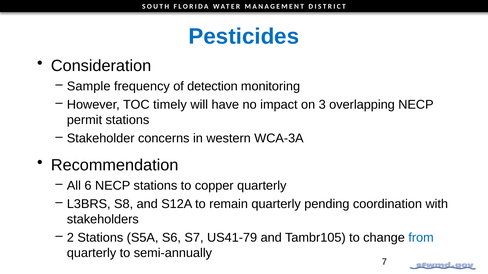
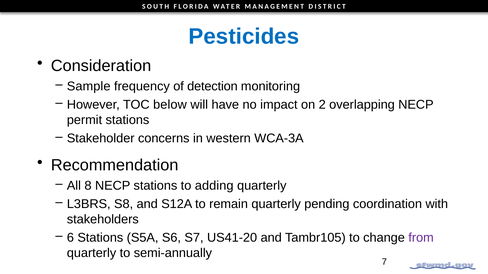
timely: timely -> below (170, 105)
3: 3 -> 2 (322, 105)
6: 6 -> 8 (88, 186)
copper: copper -> adding (214, 186)
2: 2 -> 6 (70, 238)
US41-79: US41-79 -> US41-20 (232, 238)
from colour: blue -> purple (421, 238)
